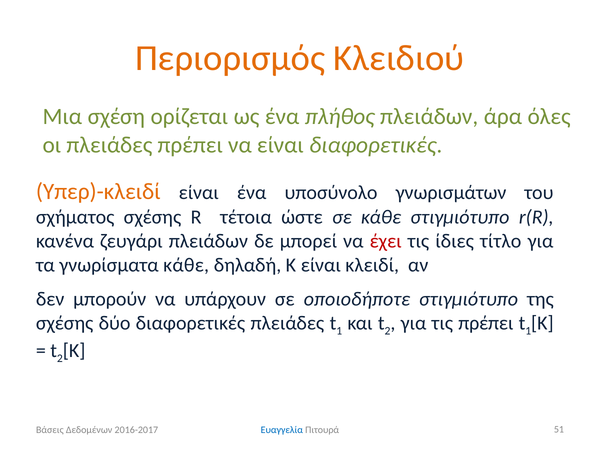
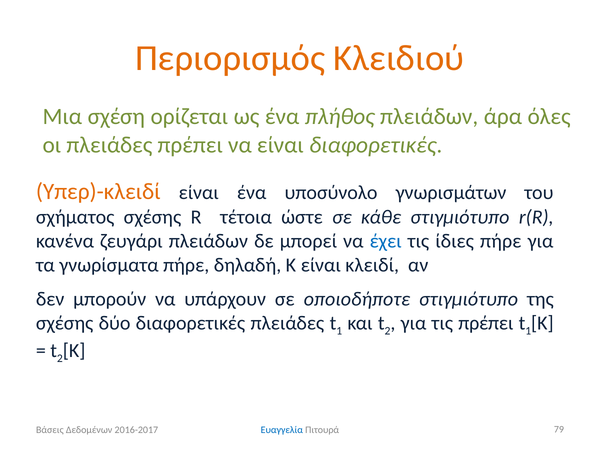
έχει colour: red -> blue (386, 241)
ίδιες τίτλο: τίτλο -> πήρε (501, 241)
γνωρίσματα κάθε: κάθε -> πήρε (186, 265)
51: 51 -> 79 (559, 430)
